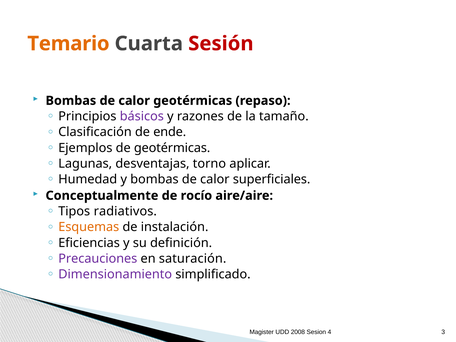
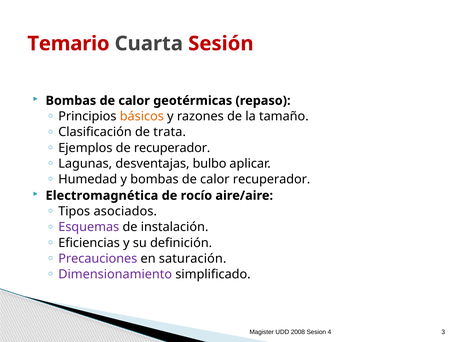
Temario colour: orange -> red (68, 44)
básicos colour: purple -> orange (142, 116)
ende: ende -> trata (170, 132)
de geotérmicas: geotérmicas -> recuperador (172, 148)
torno: torno -> bulbo (210, 164)
calor superficiales: superficiales -> recuperador (272, 179)
Conceptualmente: Conceptualmente -> Electromagnética (102, 196)
radiativos: radiativos -> asociados (125, 211)
Esquemas colour: orange -> purple (89, 227)
